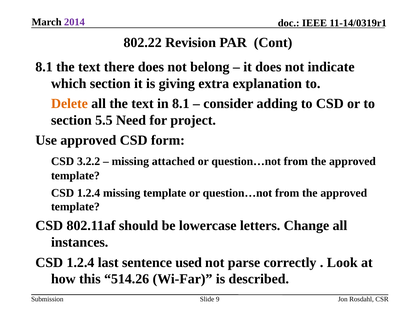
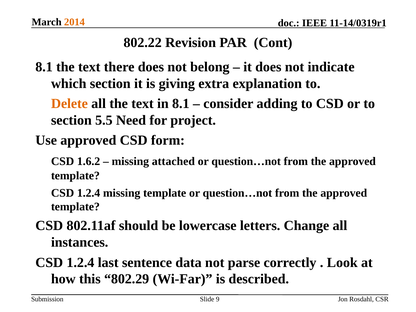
2014 colour: purple -> orange (74, 22)
3.2.2: 3.2.2 -> 1.6.2 (89, 161)
used: used -> data (189, 262)
514.26: 514.26 -> 802.29 (127, 279)
